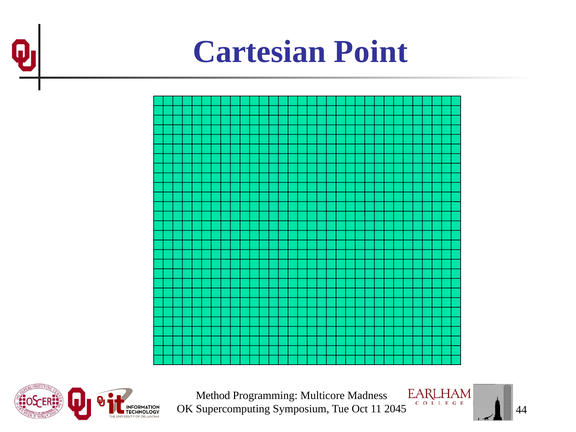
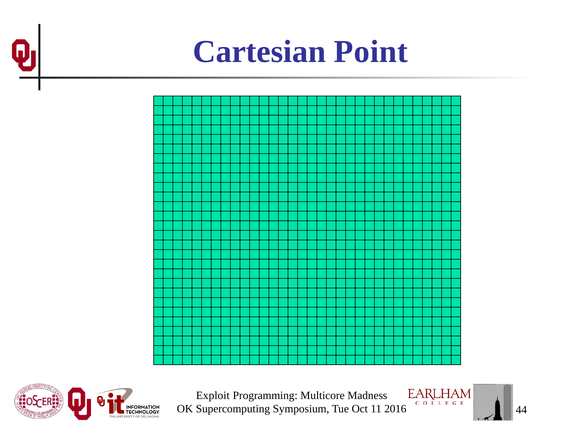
Method: Method -> Exploit (213, 395)
2045: 2045 -> 2016 (395, 409)
